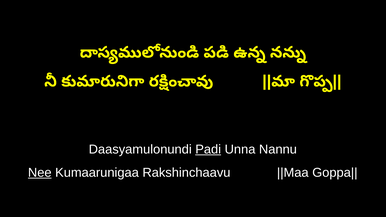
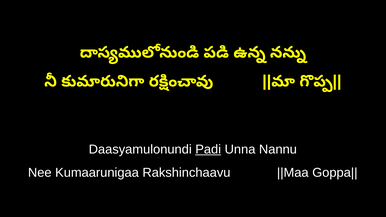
Nee underline: present -> none (40, 173)
